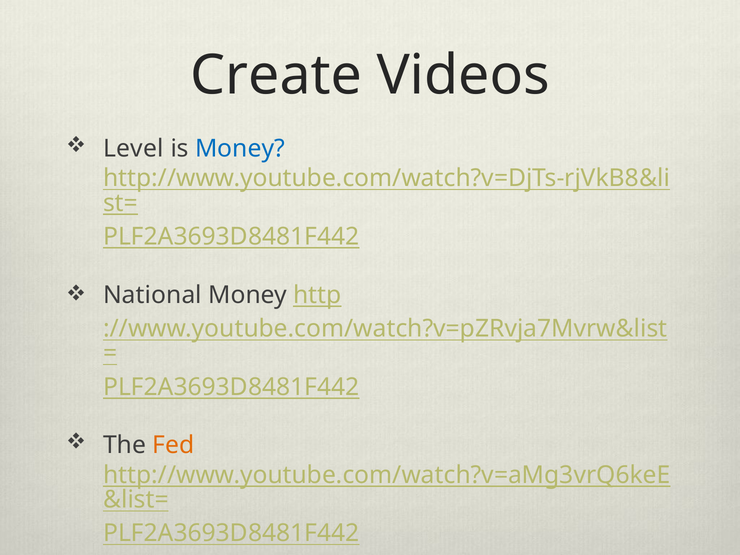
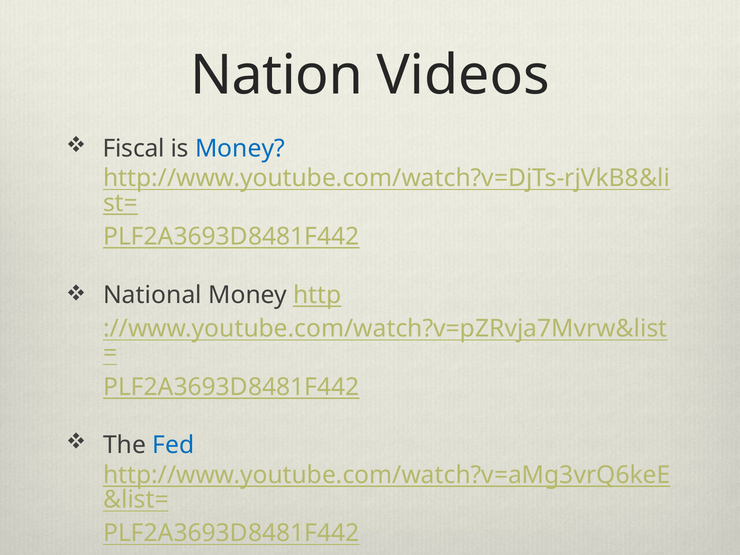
Create: Create -> Nation (276, 76)
Level: Level -> Fiscal (134, 149)
Fed colour: orange -> blue (173, 445)
